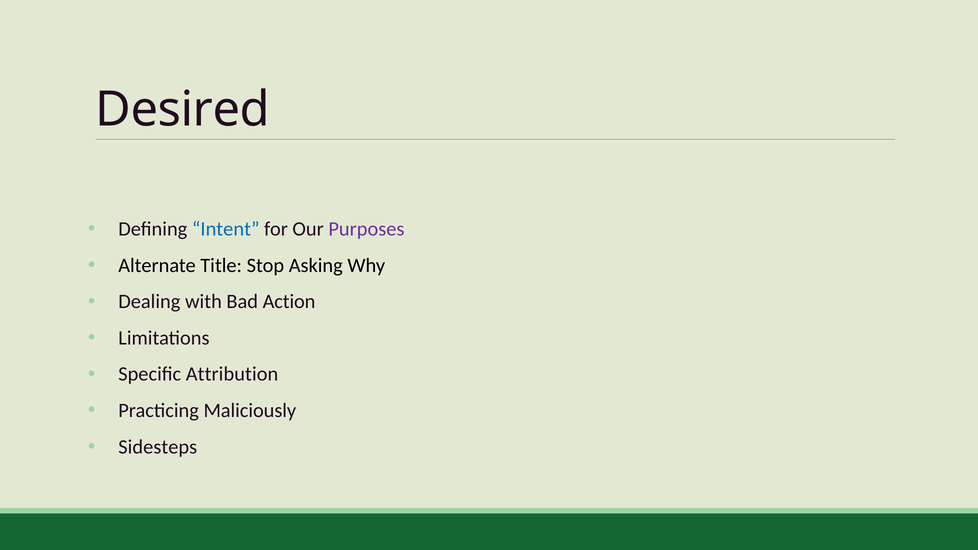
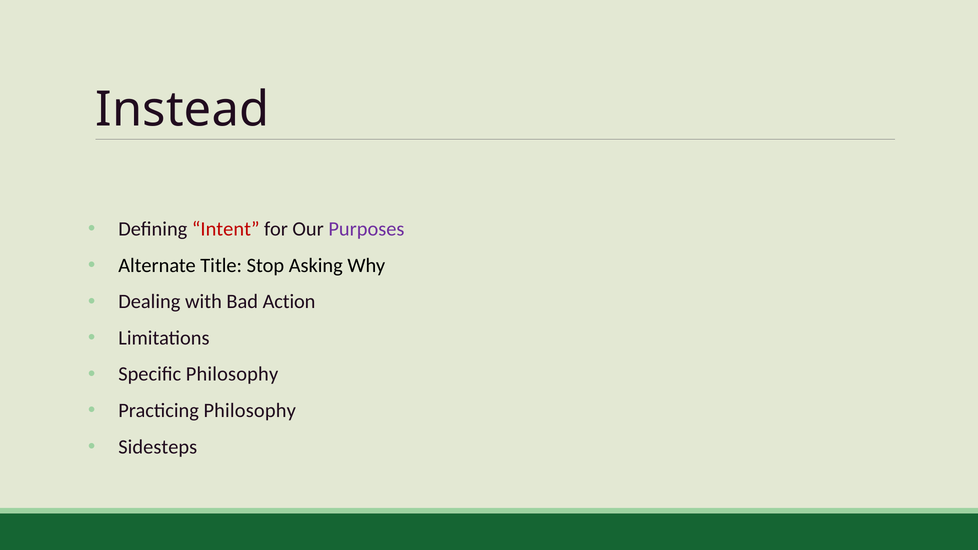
Desired: Desired -> Instead (182, 110)
Intent colour: blue -> red (226, 229)
Specific Attribution: Attribution -> Philosophy (232, 374)
Practicing Maliciously: Maliciously -> Philosophy (250, 411)
